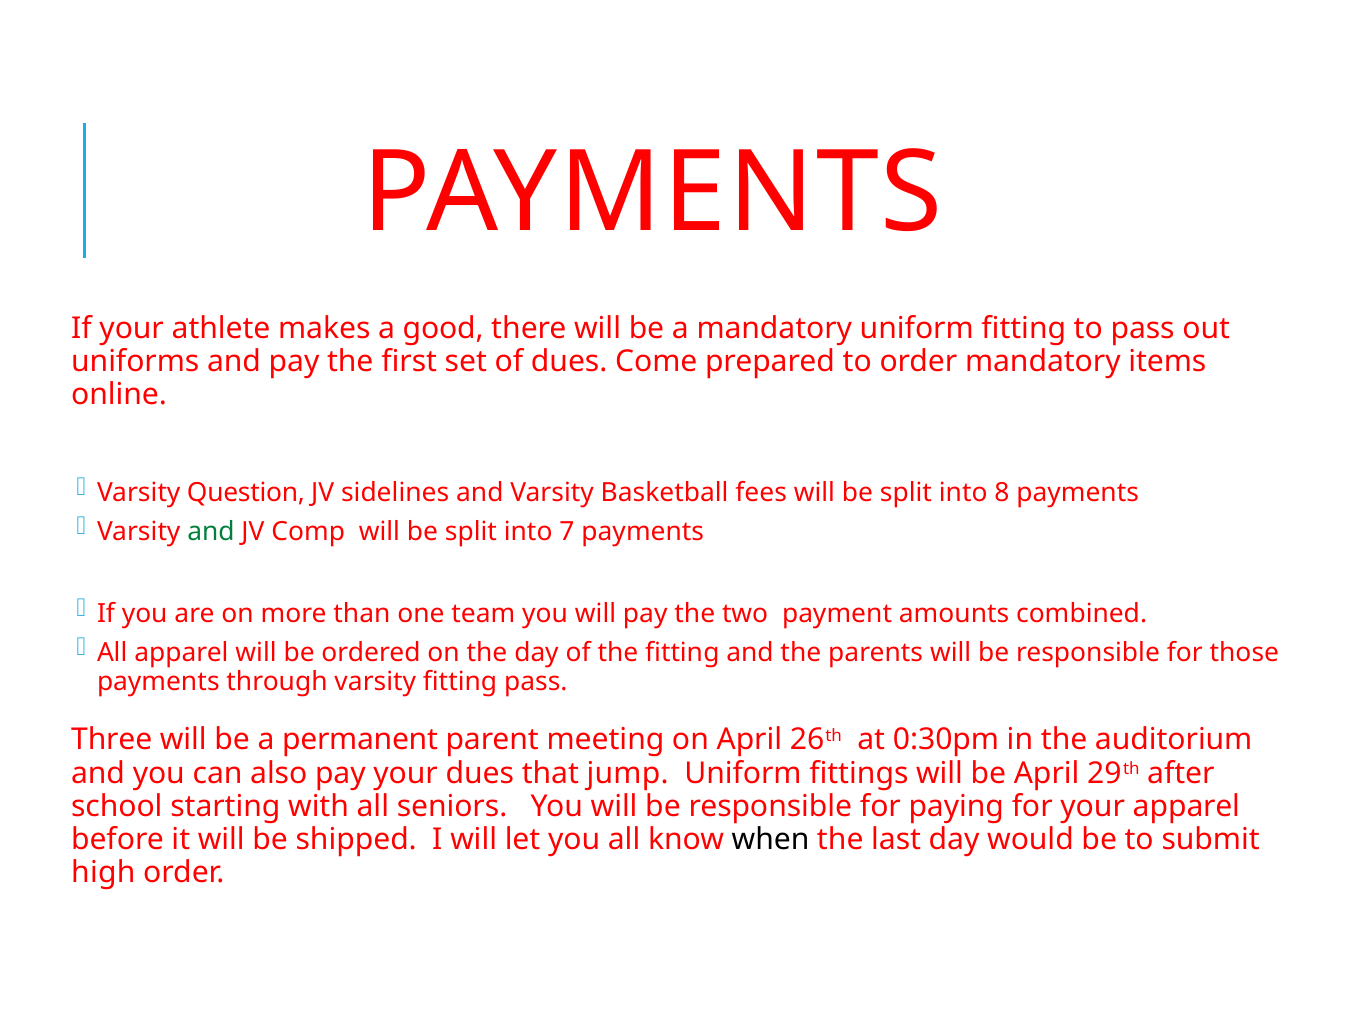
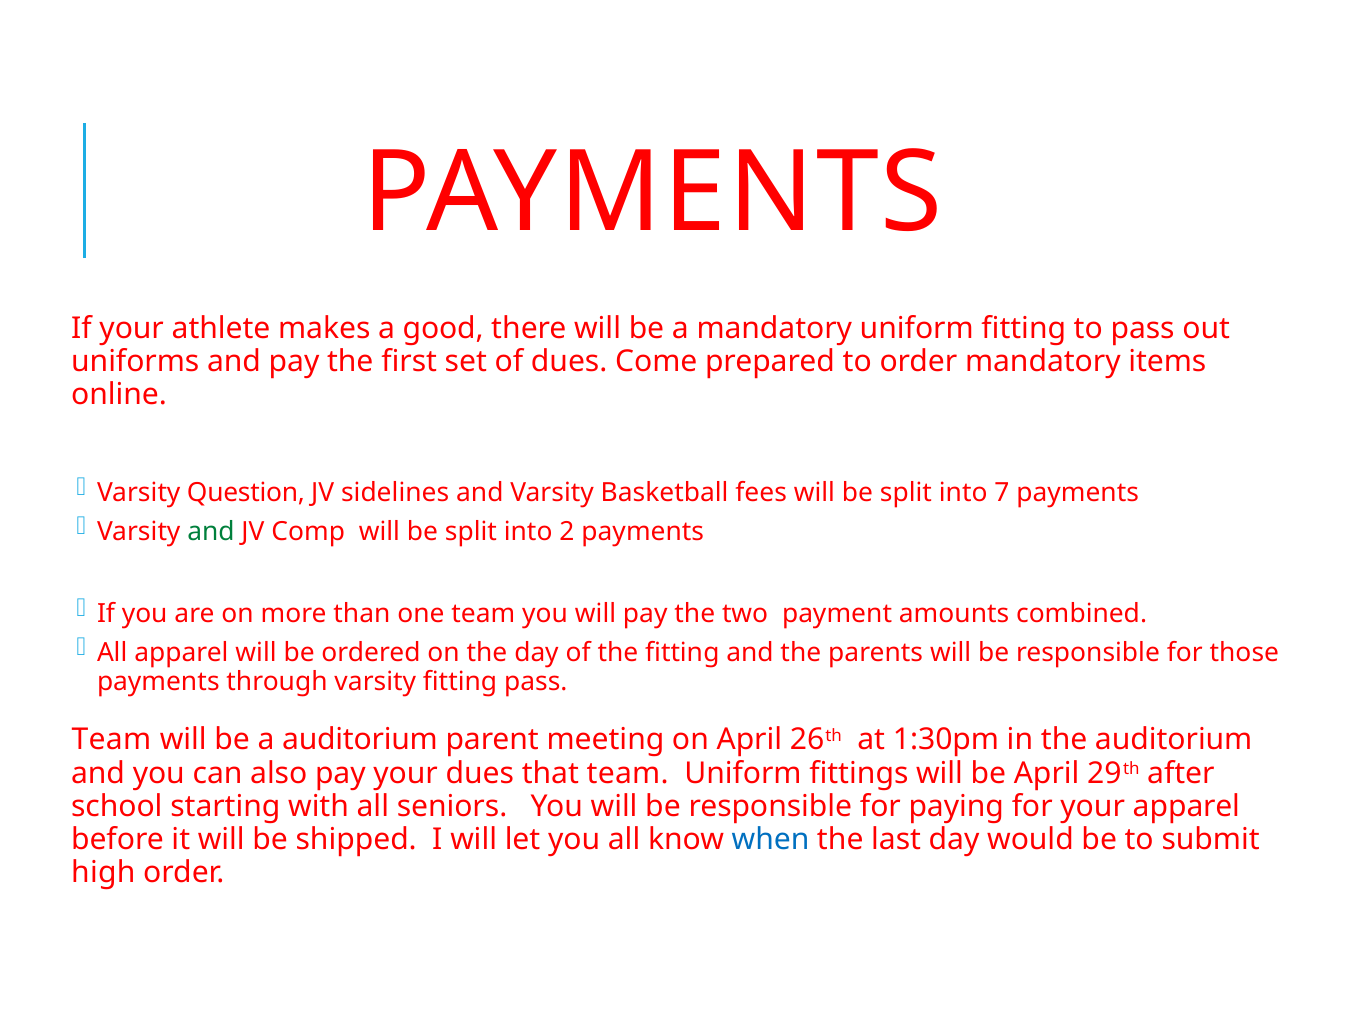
8: 8 -> 7 (1002, 493)
7: 7 -> 2 (567, 532)
Three: Three -> Team (111, 740)
a permanent: permanent -> auditorium (360, 740)
0:30pm: 0:30pm -> 1:30pm (946, 740)
that jump: jump -> team (628, 773)
when colour: black -> blue (771, 839)
